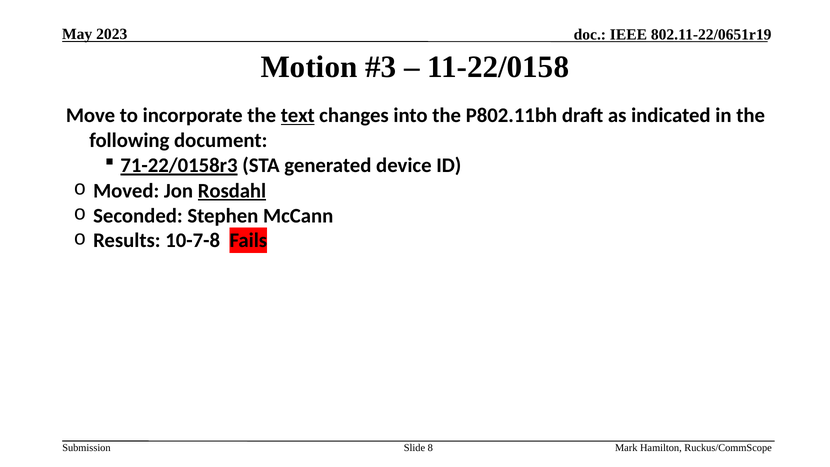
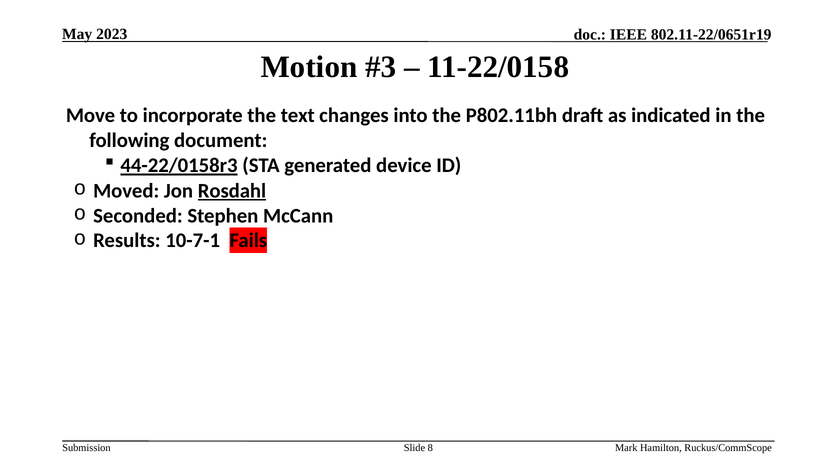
text underline: present -> none (298, 116)
71-22/0158r3: 71-22/0158r3 -> 44-22/0158r3 (179, 165)
10-7-8: 10-7-8 -> 10-7-1 (193, 241)
